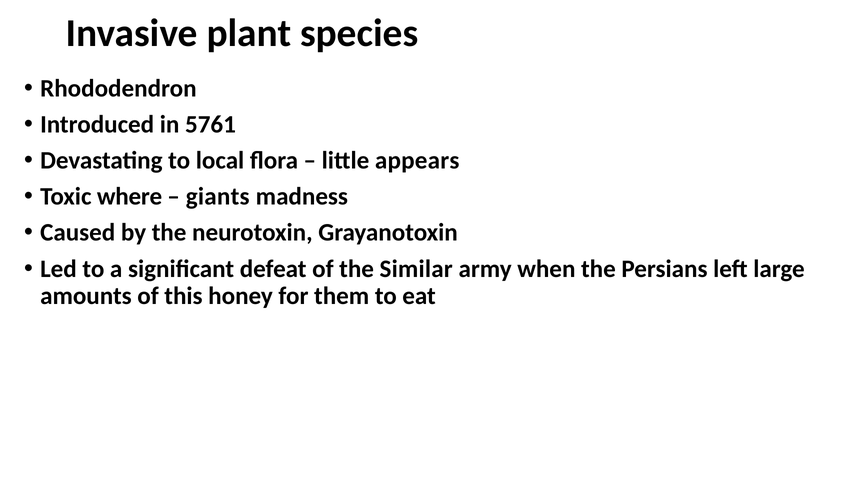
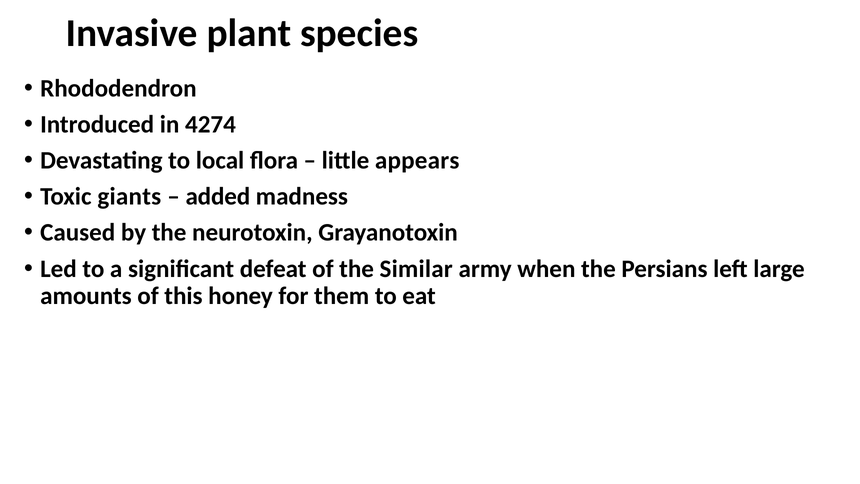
5761: 5761 -> 4274 (210, 124)
where: where -> giants (129, 196)
giants: giants -> added (218, 196)
